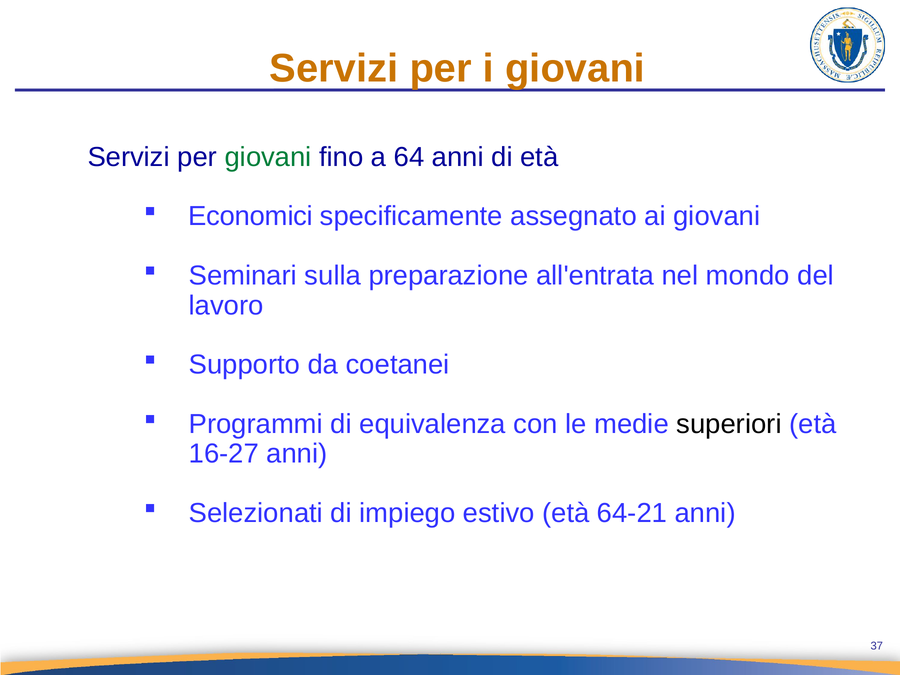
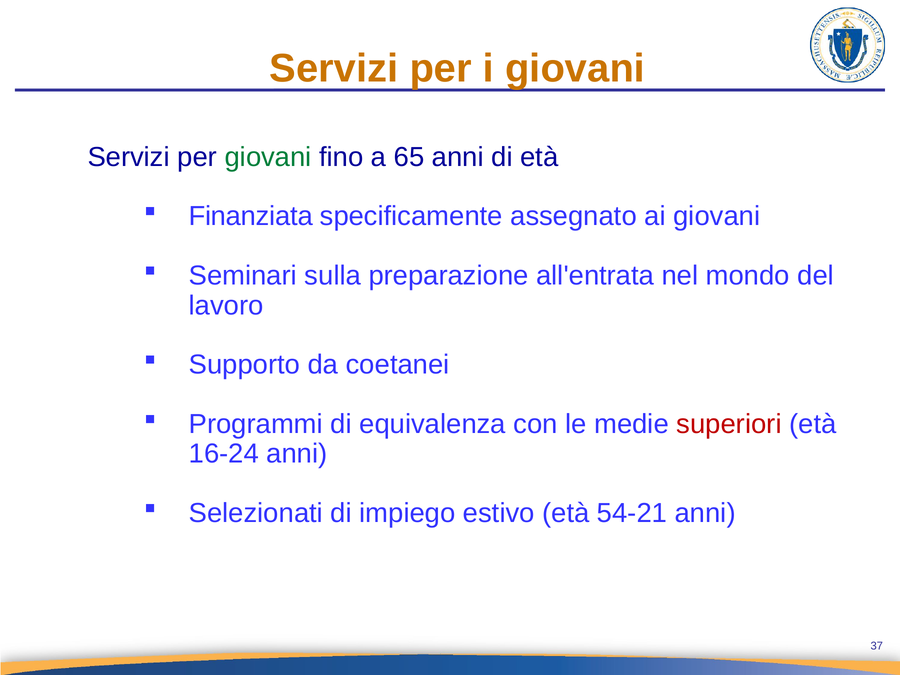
64: 64 -> 65 (409, 157)
Economici: Economici -> Finanziata (251, 216)
superiori colour: black -> red (729, 424)
16-27: 16-27 -> 16-24 (224, 454)
64-21: 64-21 -> 54-21 (632, 513)
